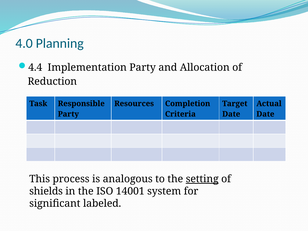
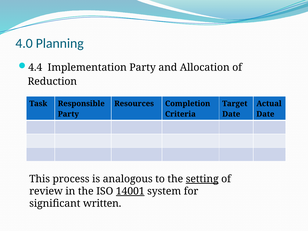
shields: shields -> review (46, 191)
14001 underline: none -> present (130, 191)
labeled: labeled -> written (102, 204)
